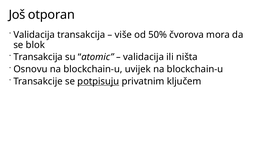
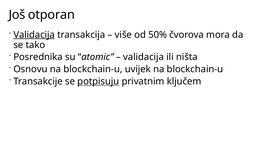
Validacija underline: none -> present (34, 35)
blok: blok -> tako (35, 45)
Transakcija: Transakcija -> Posrednika (38, 57)
